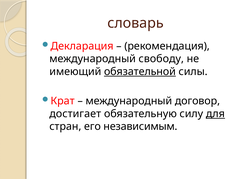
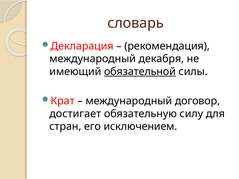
свободу: свободу -> декабря (161, 59)
для underline: present -> none (215, 114)
независимым: независимым -> исключением (140, 127)
